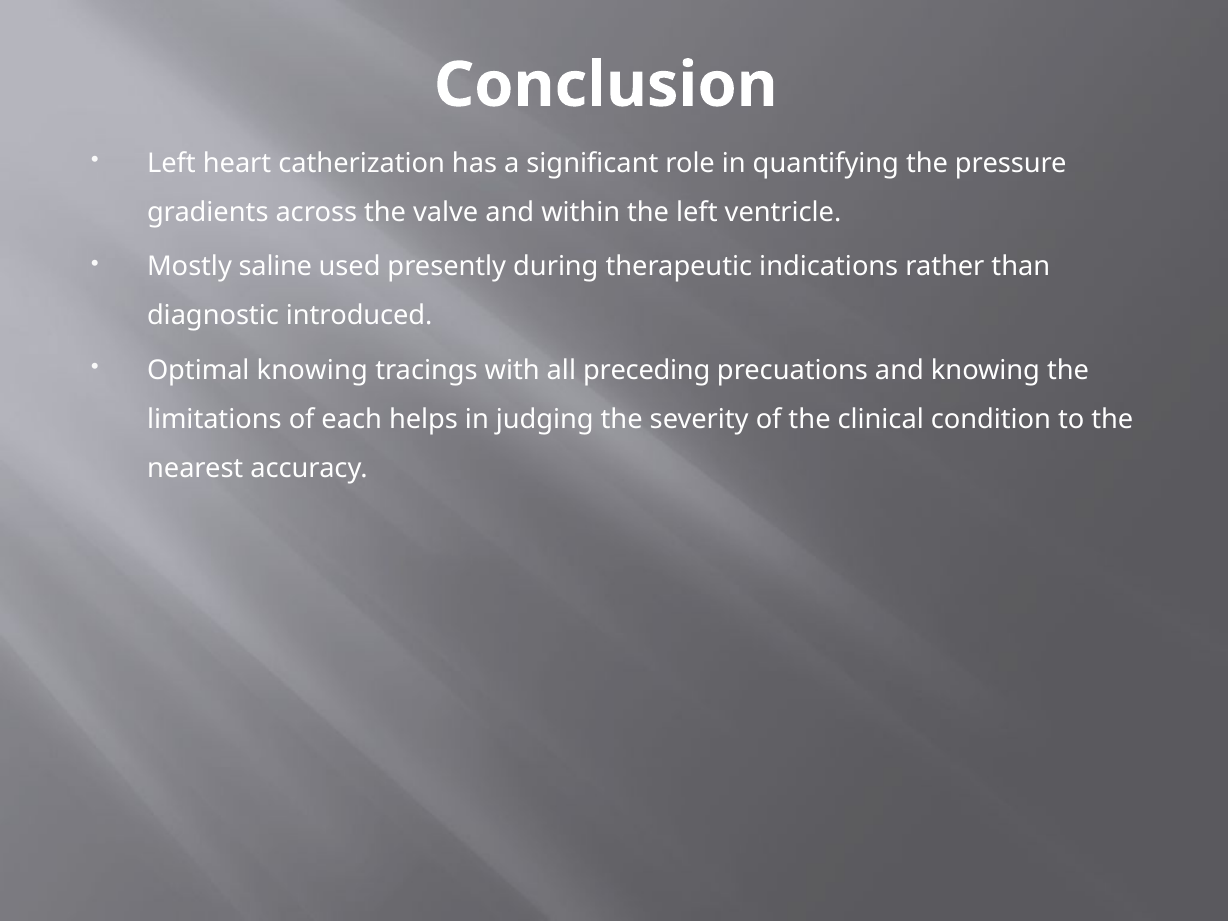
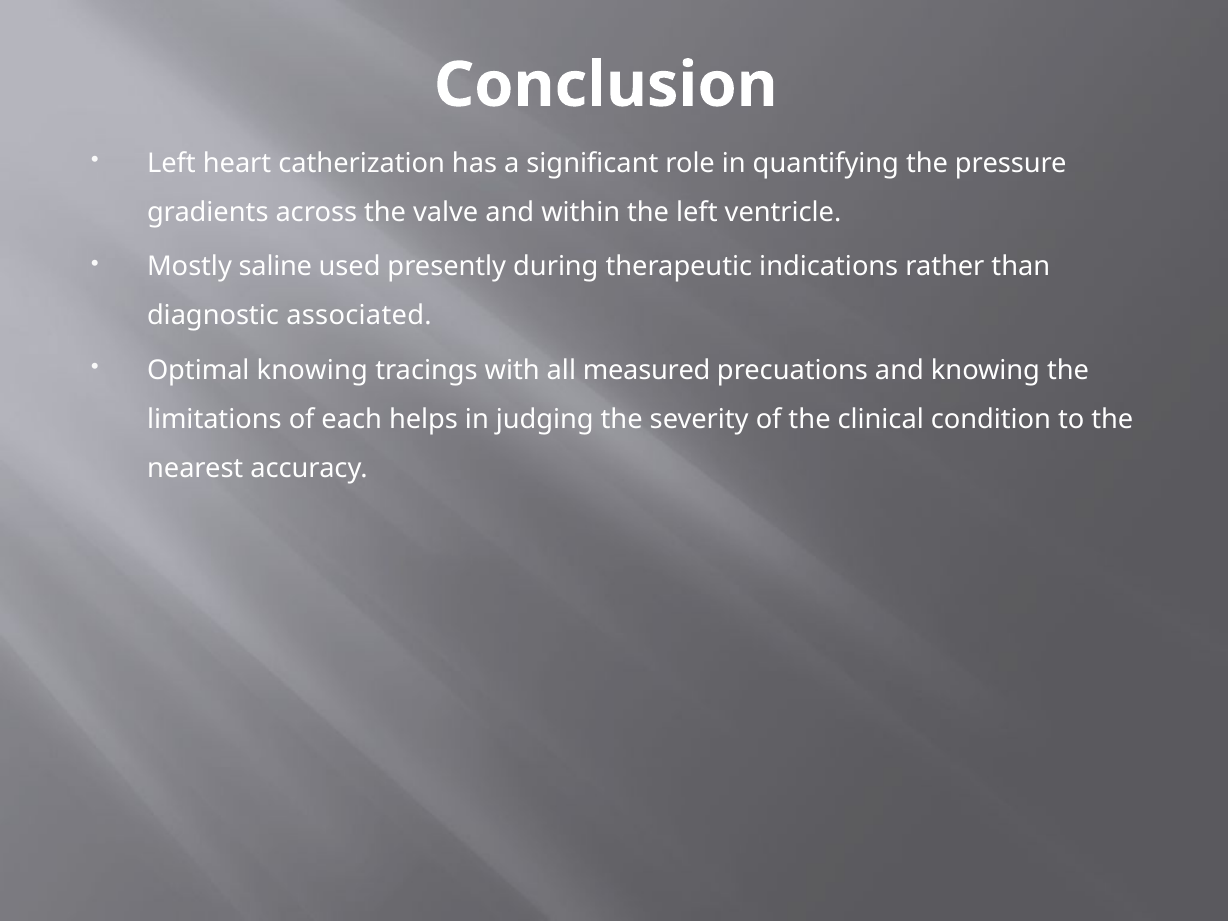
introduced: introduced -> associated (359, 316)
preceding: preceding -> measured (647, 370)
